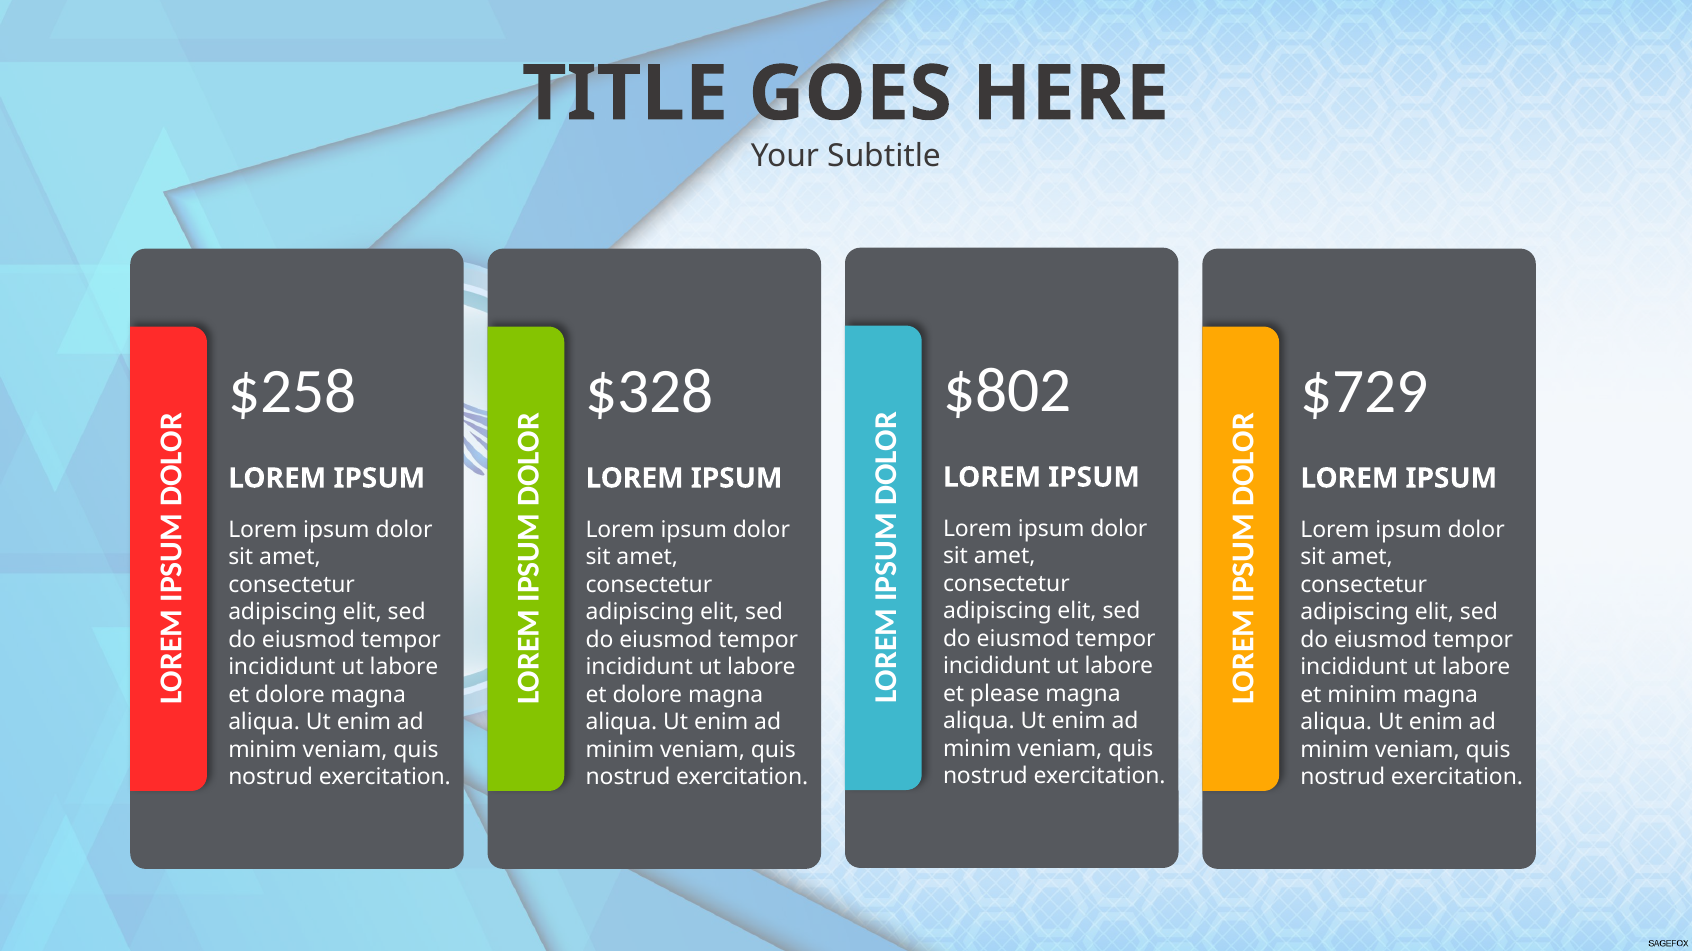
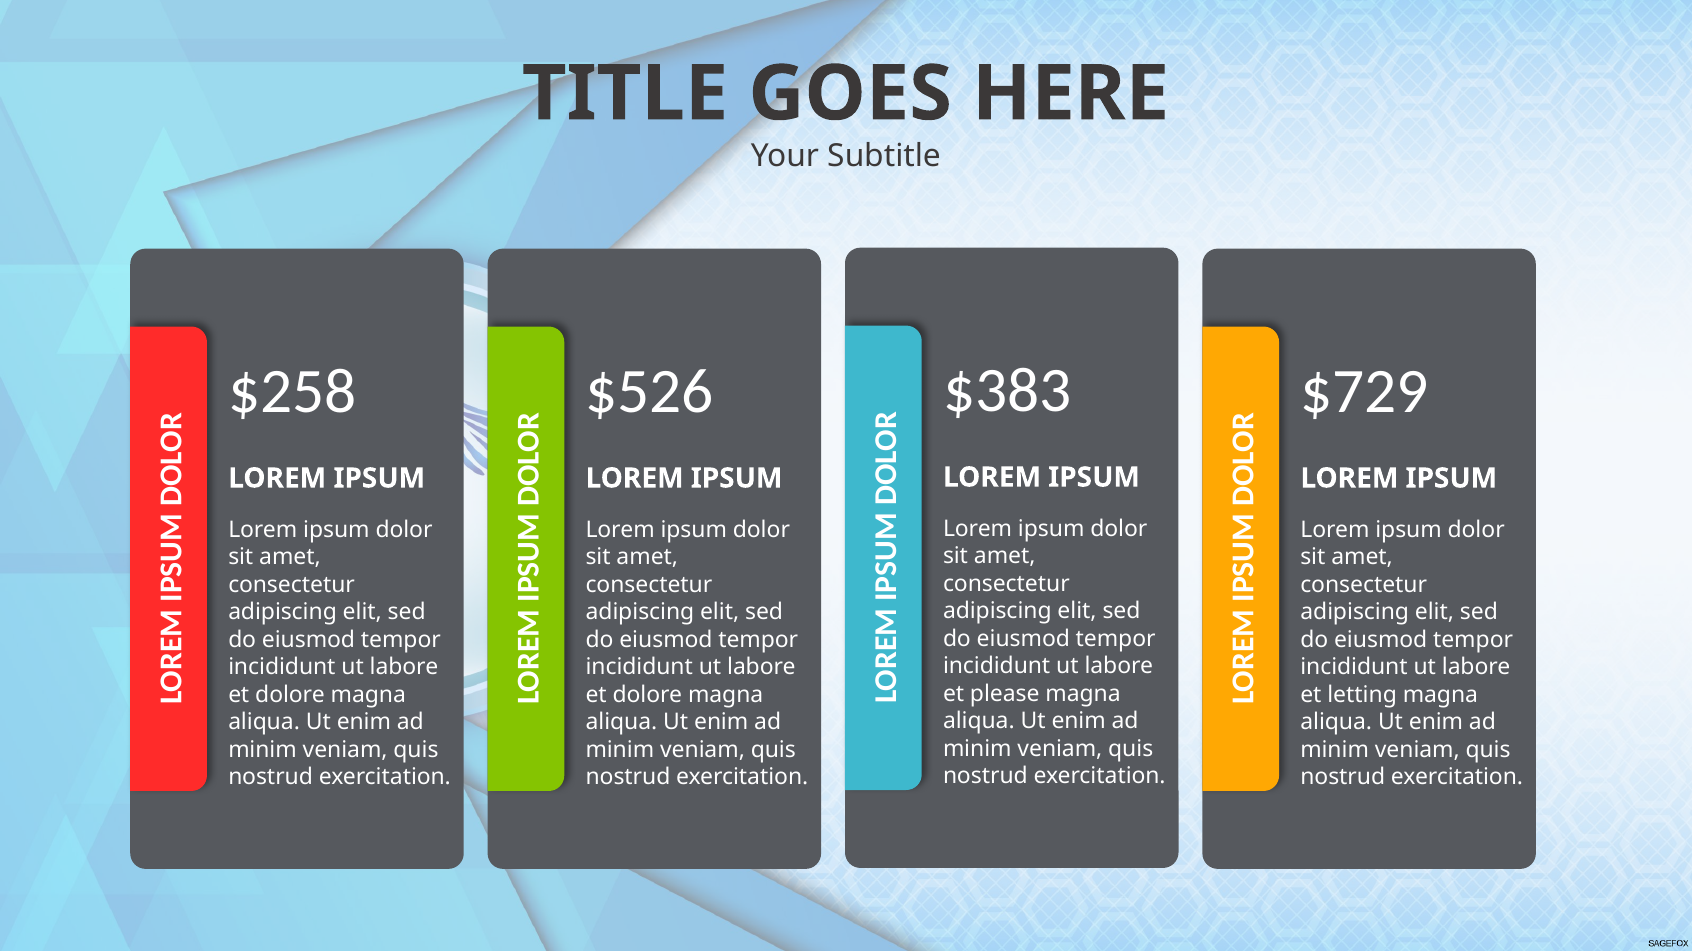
$802: $802 -> $383 (1007, 391)
$328: $328 -> $526 (650, 392)
et minim: minim -> letting (1362, 695)
